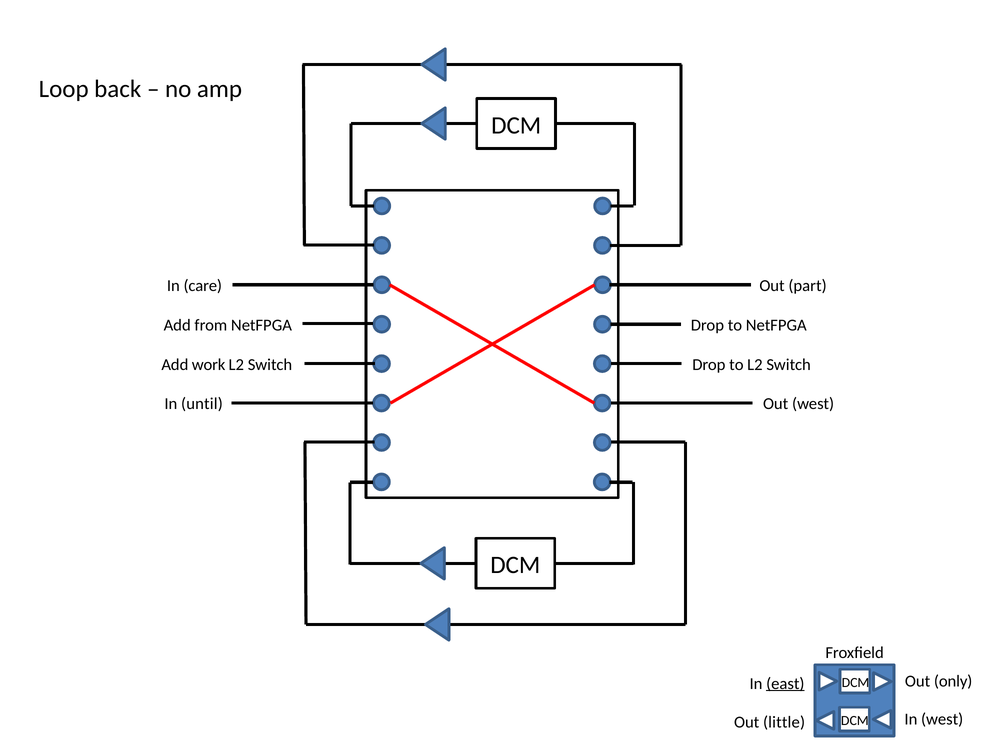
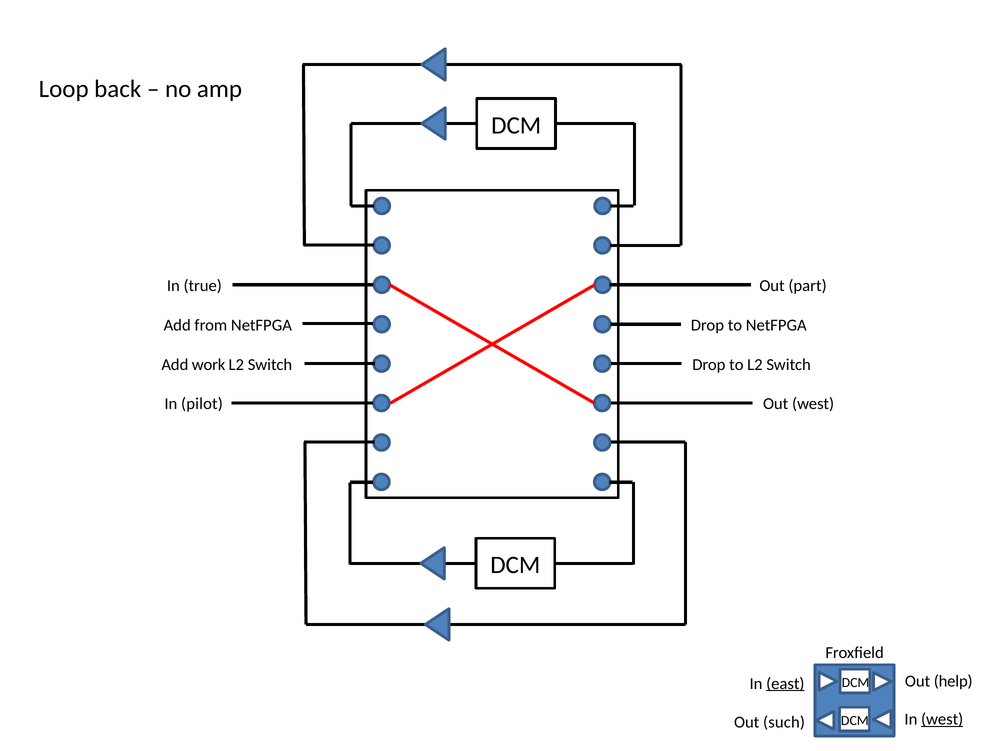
care: care -> true (203, 286)
until: until -> pilot (202, 404)
only: only -> help (953, 681)
west underline: none -> present (942, 719)
little: little -> such (784, 722)
